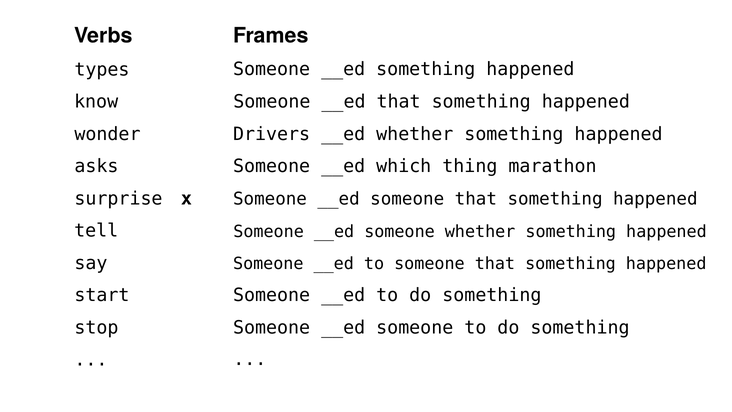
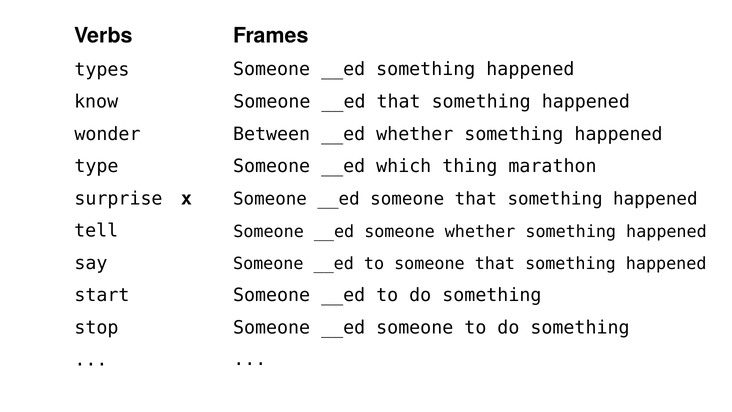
Drivers: Drivers -> Between (272, 134)
asks: asks -> type (96, 166)
